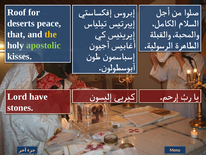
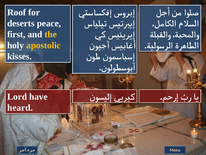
that: that -> first (16, 34)
apostolic colour: light green -> yellow (44, 45)
stones: stones -> heard (20, 107)
